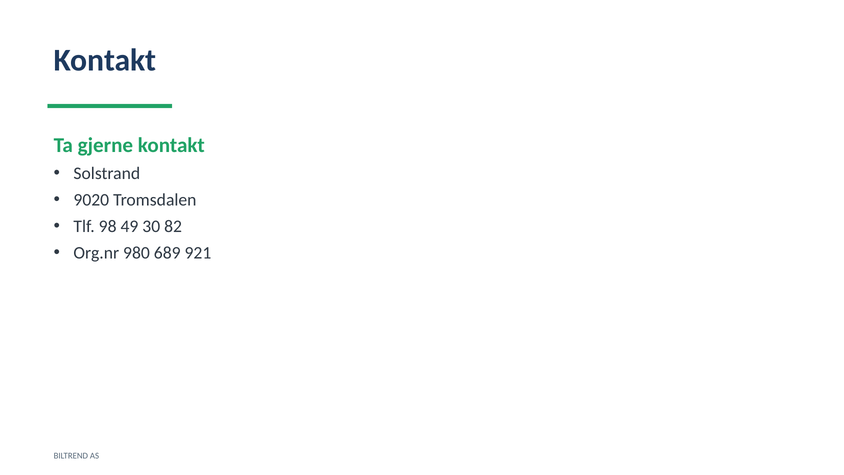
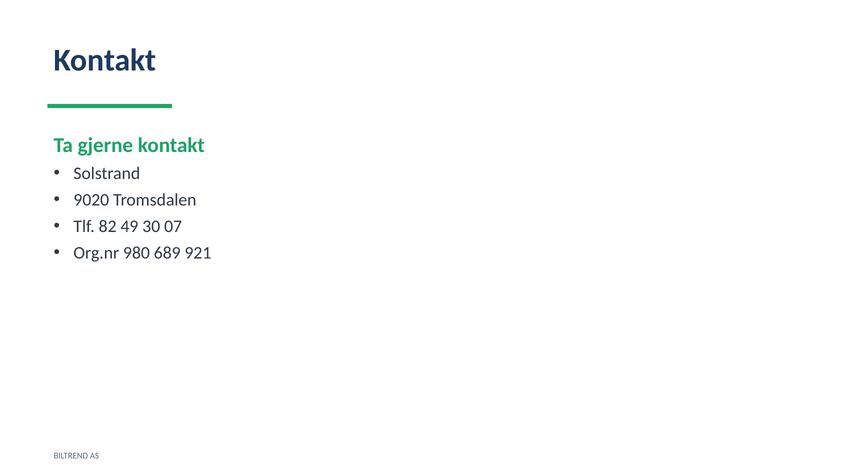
98: 98 -> 82 (108, 226)
82: 82 -> 07 (173, 226)
